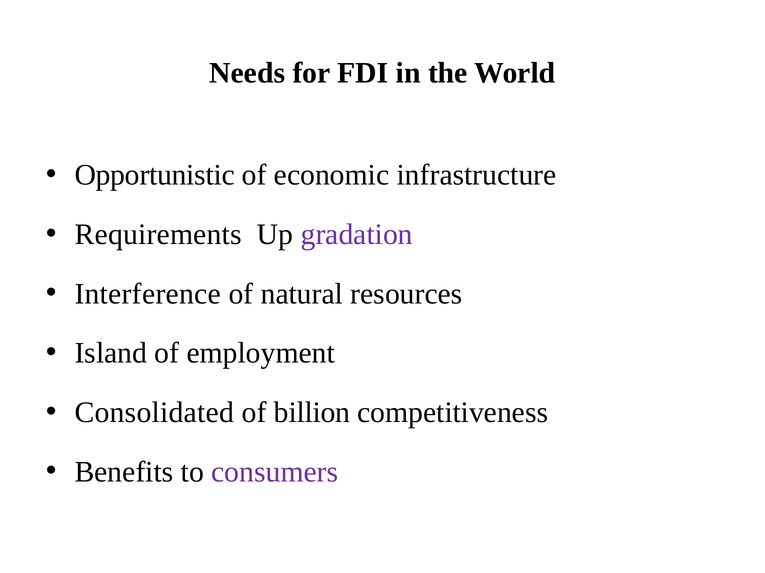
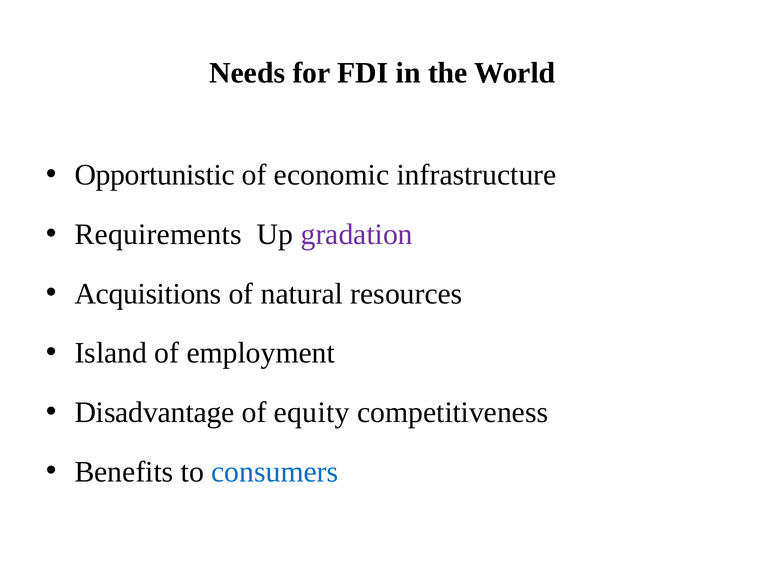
Interference: Interference -> Acquisitions (148, 294)
Consolidated: Consolidated -> Disadvantage (155, 413)
billion: billion -> equity (312, 413)
consumers colour: purple -> blue (275, 472)
